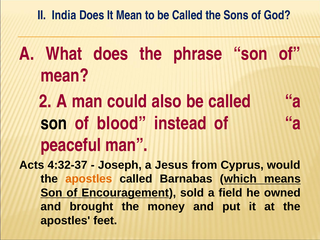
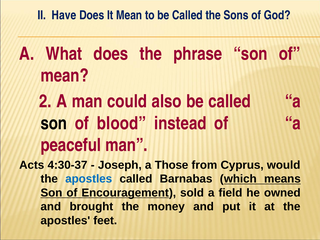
India: India -> Have (64, 15)
4:32-37: 4:32-37 -> 4:30-37 (67, 165)
Jesus: Jesus -> Those (172, 165)
apostles colour: orange -> blue (89, 179)
